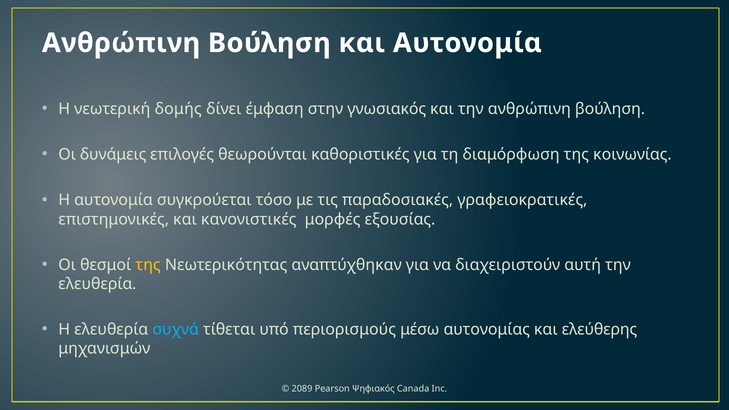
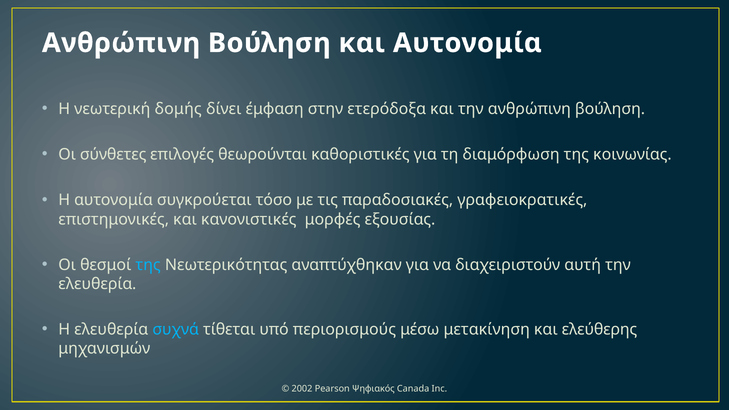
γνωσιακός: γνωσιακός -> ετερόδοξα (387, 109)
δυνάμεις: δυνάμεις -> σύνθετες (113, 155)
της colour: yellow -> light blue (148, 265)
αυτονομίας: αυτονομίας -> μετακίνηση (487, 330)
2089: 2089 -> 2002 (302, 389)
